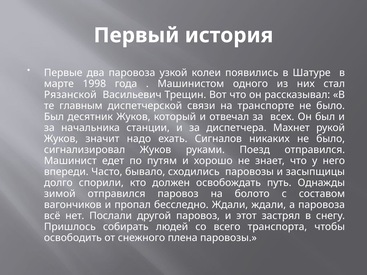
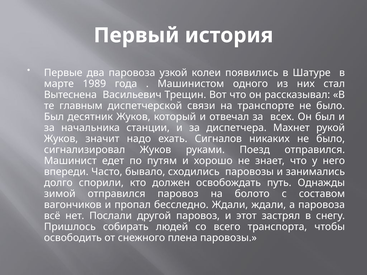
1998: 1998 -> 1989 (94, 84)
Рязанской: Рязанской -> Вытеснена (70, 95)
засыпщицы: засыпщицы -> занимались (315, 172)
